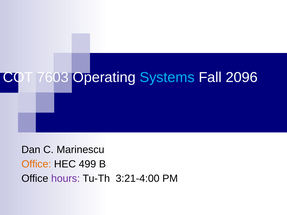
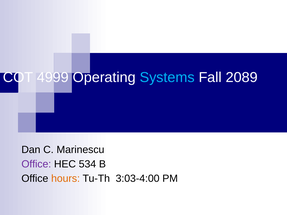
7603: 7603 -> 4999 (53, 78)
2096: 2096 -> 2089 (242, 78)
Office colour: orange -> purple (36, 164)
499: 499 -> 534 (87, 164)
hours colour: purple -> orange (66, 179)
3:21-4:00: 3:21-4:00 -> 3:03-4:00 (138, 179)
